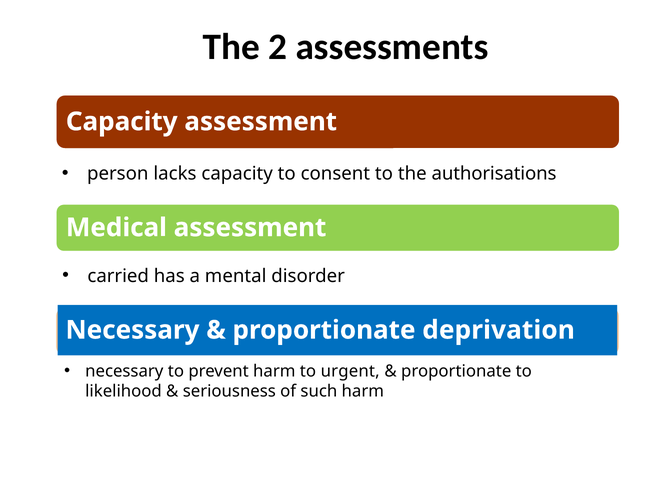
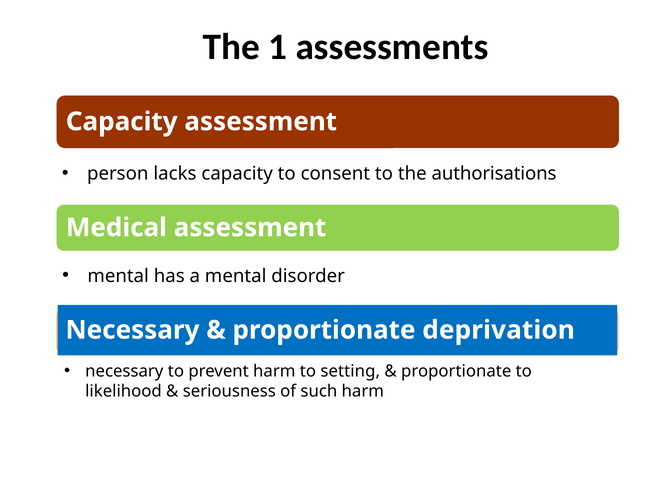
2: 2 -> 1 (278, 47)
carried: carried -> mental (118, 276)
urgent: urgent -> setting (350, 371)
